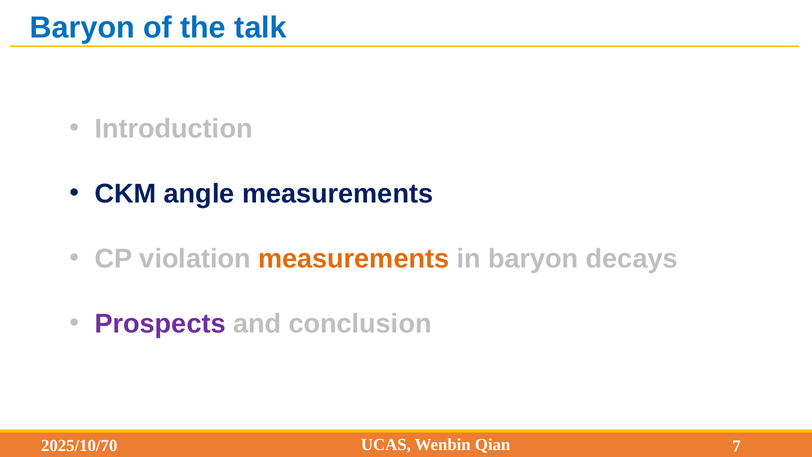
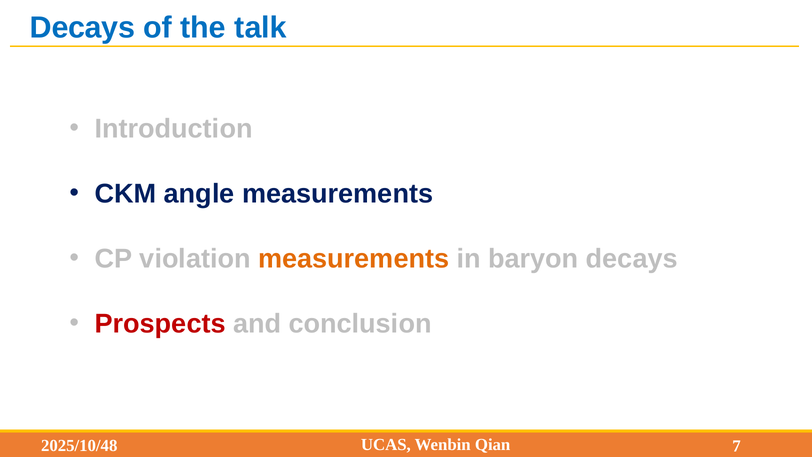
Baryon: Baryon -> Decays (82, 28)
Prospects colour: purple -> red (160, 324)
2025/10/70: 2025/10/70 -> 2025/10/48 (79, 445)
